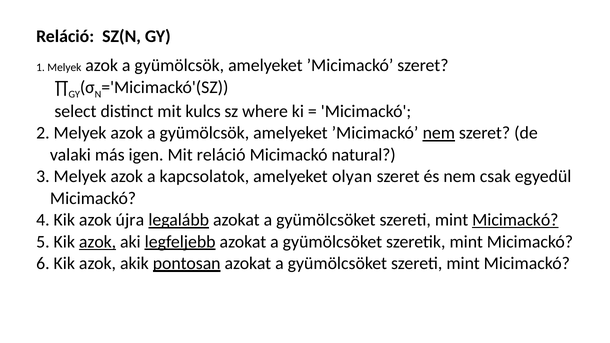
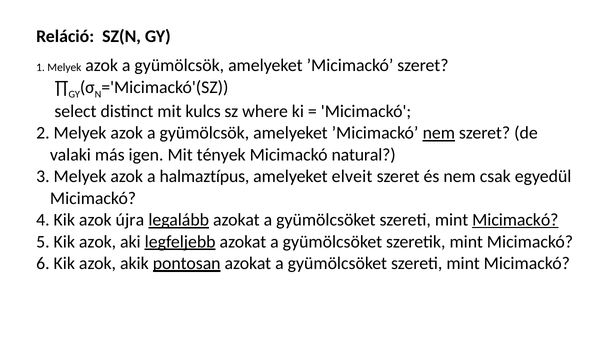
Mit reláció: reláció -> tények (221, 155)
kapcsolatok: kapcsolatok -> halmaztípus (204, 177)
olyan: olyan -> elveit (352, 177)
azok underline: present -> none (98, 242)
